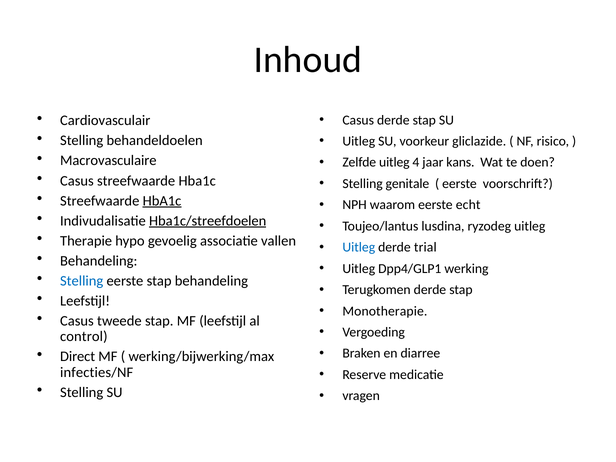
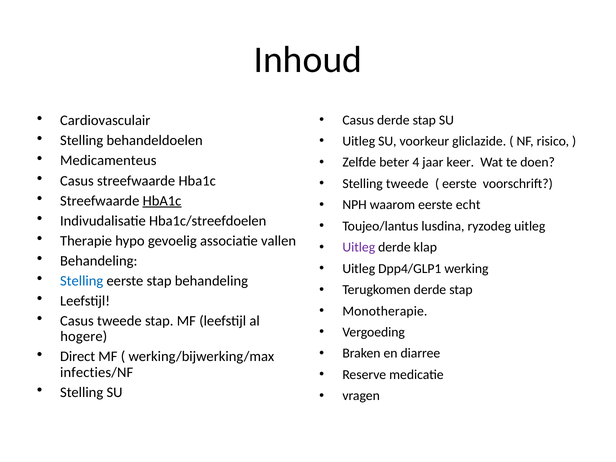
Macrovasculaire: Macrovasculaire -> Medicamenteus (108, 161)
Zelfde uitleg: uitleg -> beter (394, 162)
kans: kans -> keer (460, 162)
Stelling genitale: genitale -> tweede (407, 184)
Hba1c/streefdoelen underline: present -> none (208, 221)
Uitleg colour: blue -> purple (359, 247)
trial: trial -> klap (425, 247)
control: control -> hogere (84, 337)
